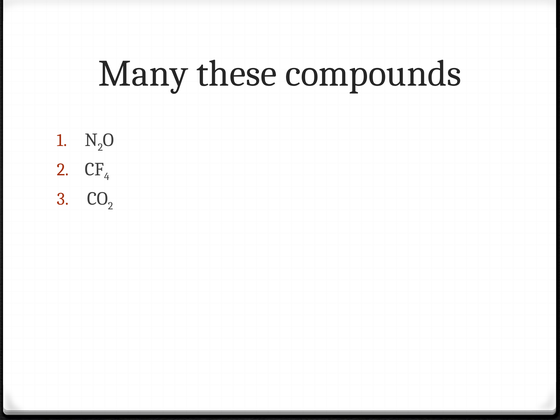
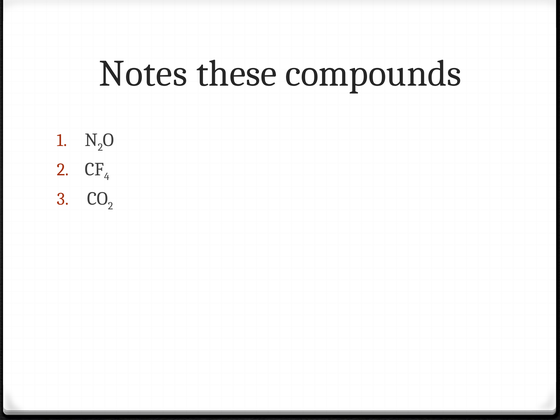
Many: Many -> Notes (143, 74)
